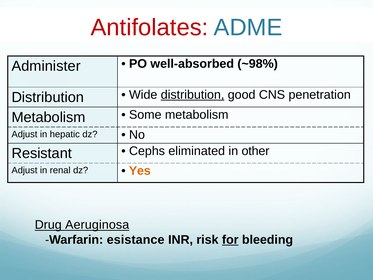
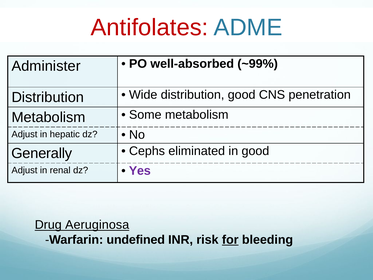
~98%: ~98% -> ~99% (258, 64)
distribution underline: present -> none (193, 95)
Resistant: Resistant -> Generally (42, 153)
in other: other -> good (255, 151)
Yes colour: orange -> purple (140, 171)
esistance: esistance -> undefined (136, 240)
